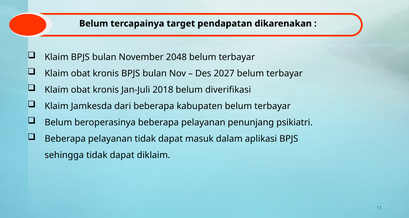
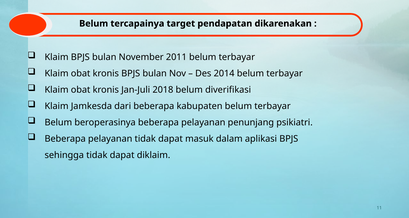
2048: 2048 -> 2011 (176, 57)
2027: 2027 -> 2014 (224, 73)
